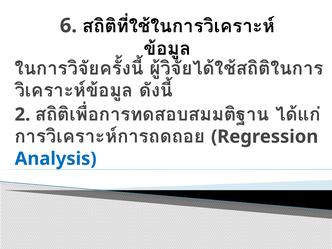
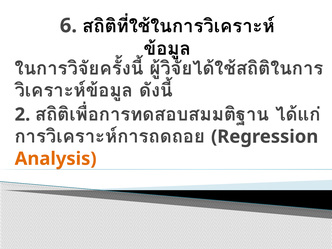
Analysis colour: blue -> orange (56, 159)
